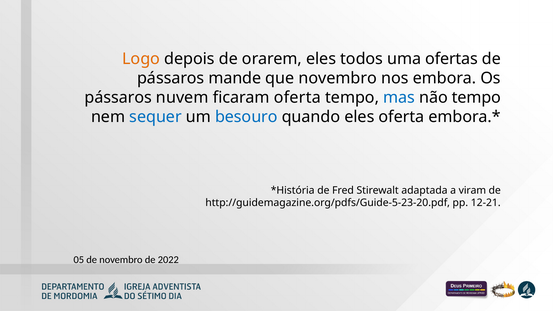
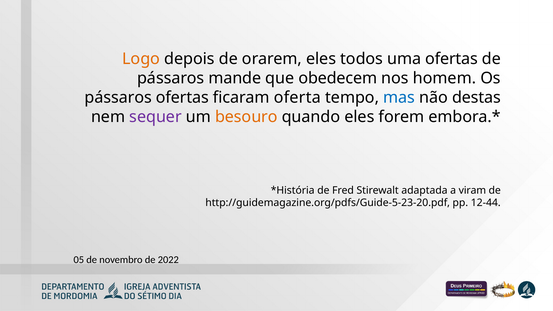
que novembro: novembro -> obedecem (338, 78)
embora: embora -> homem (444, 78)
pássaros nuvem: nuvem -> ofertas (182, 97)
não tempo: tempo -> destas (476, 97)
sequer colour: blue -> purple (156, 117)
besouro colour: blue -> orange (246, 117)
eles oferta: oferta -> forem (402, 117)
12-21: 12-21 -> 12-44 (486, 203)
